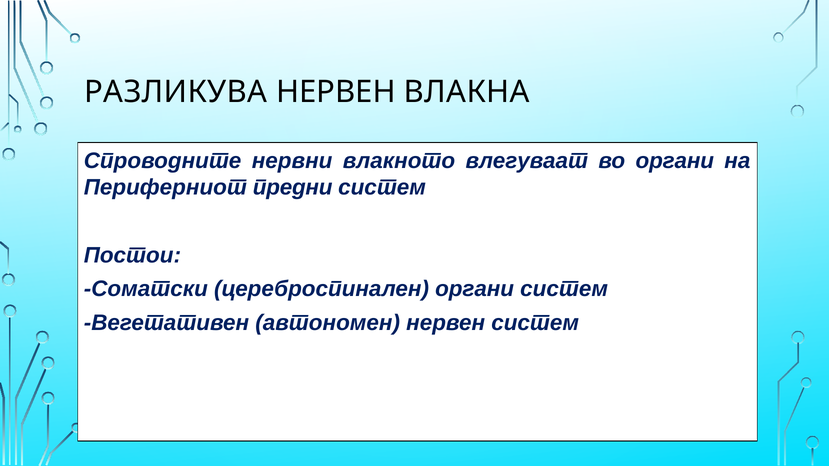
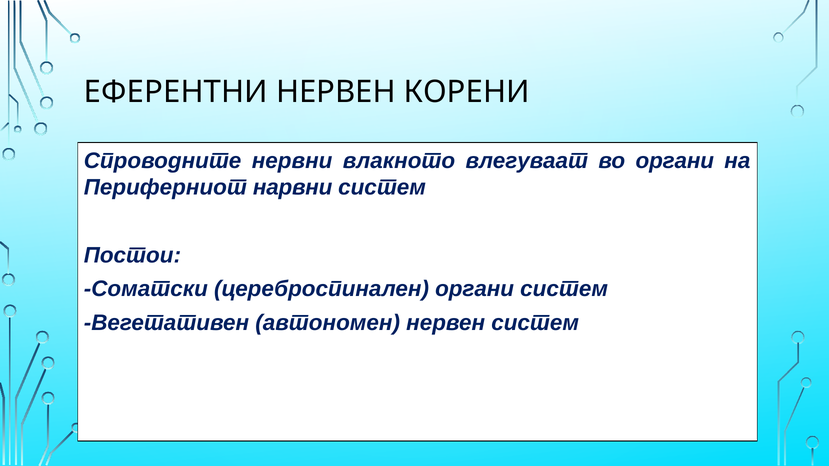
РАЗЛИКУВА: РАЗЛИКУВА -> ЕФЕРЕНТНИ (176, 92)
ВЛАКНА: ВЛАКНА -> КОРЕНИ (467, 92)
предни: предни -> нарвни (293, 188)
